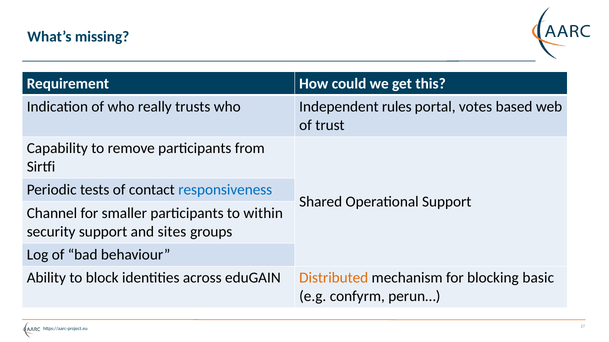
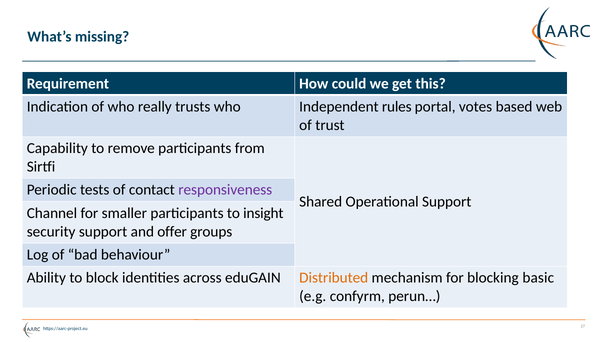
responsiveness colour: blue -> purple (225, 190)
within: within -> insight (263, 213)
sites: sites -> offer (172, 232)
